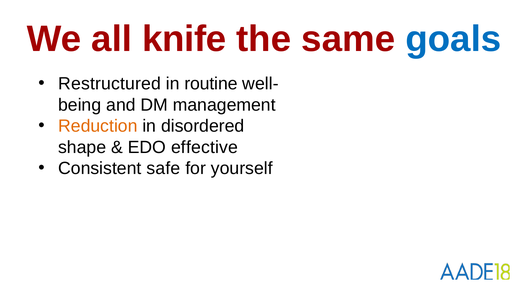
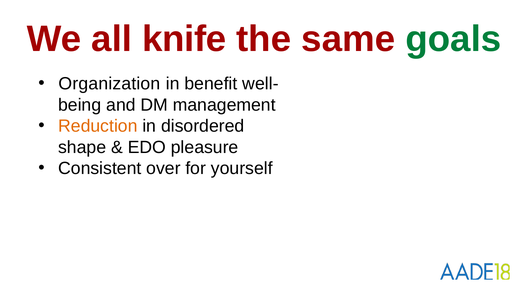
goals colour: blue -> green (453, 39)
Restructured: Restructured -> Organization (109, 84)
routine: routine -> benefit (211, 84)
effective: effective -> pleasure (205, 147)
safe: safe -> over (163, 168)
